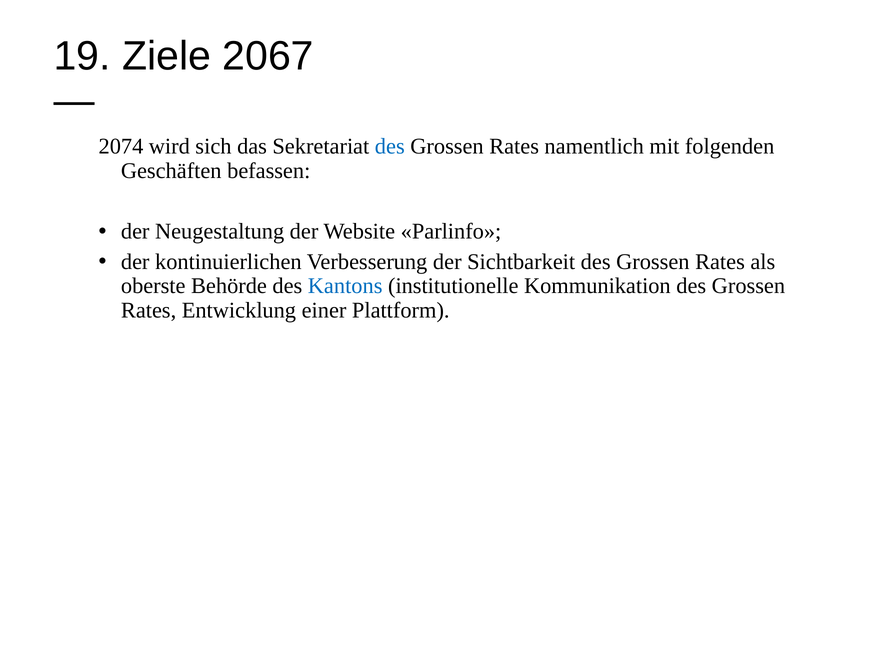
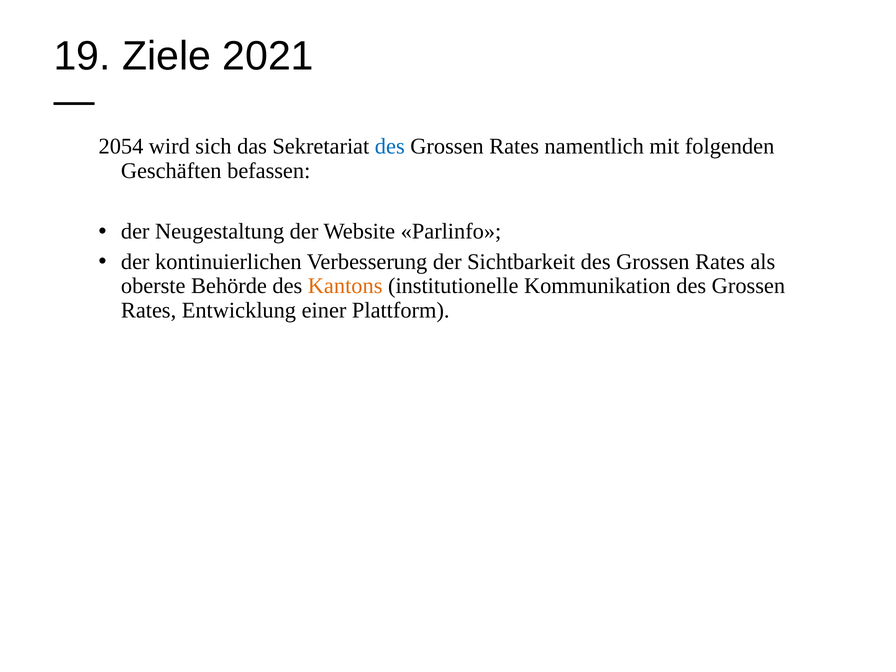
2067: 2067 -> 2021 (268, 56)
2074: 2074 -> 2054 (121, 147)
Kantons colour: blue -> orange (345, 286)
